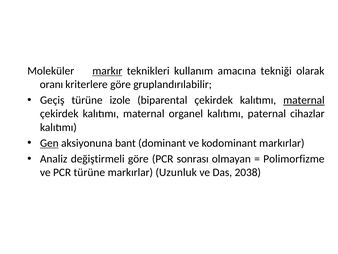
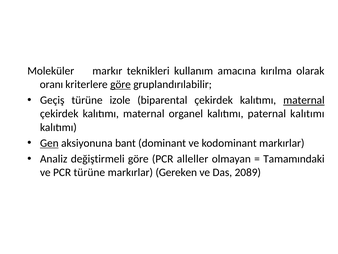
markır underline: present -> none (107, 71)
tekniği: tekniği -> kırılma (276, 71)
göre underline: none -> present (121, 84)
paternal cihazlar: cihazlar -> kalıtımı (307, 114)
sonrası: sonrası -> alleller (193, 159)
Polimorfizme: Polimorfizme -> Tamamındaki (294, 159)
Uzunluk: Uzunluk -> Gereken (176, 172)
2038: 2038 -> 2089 (248, 172)
